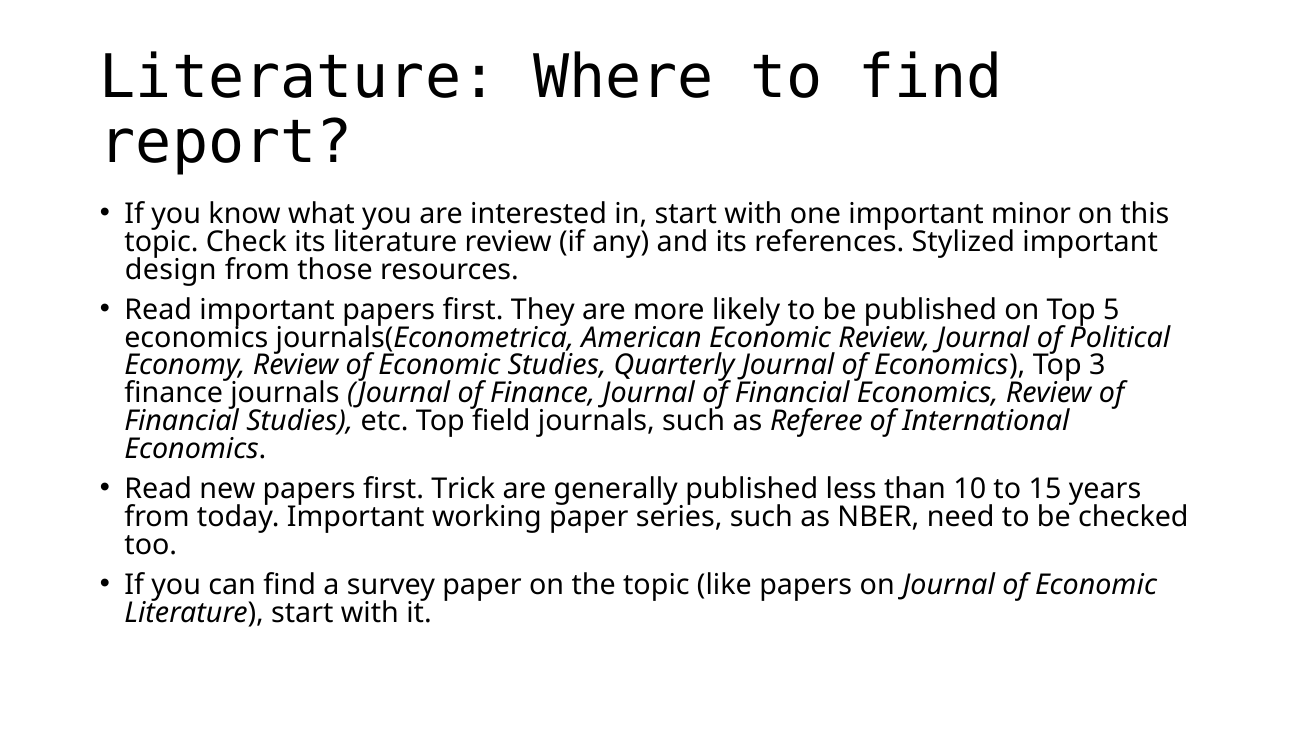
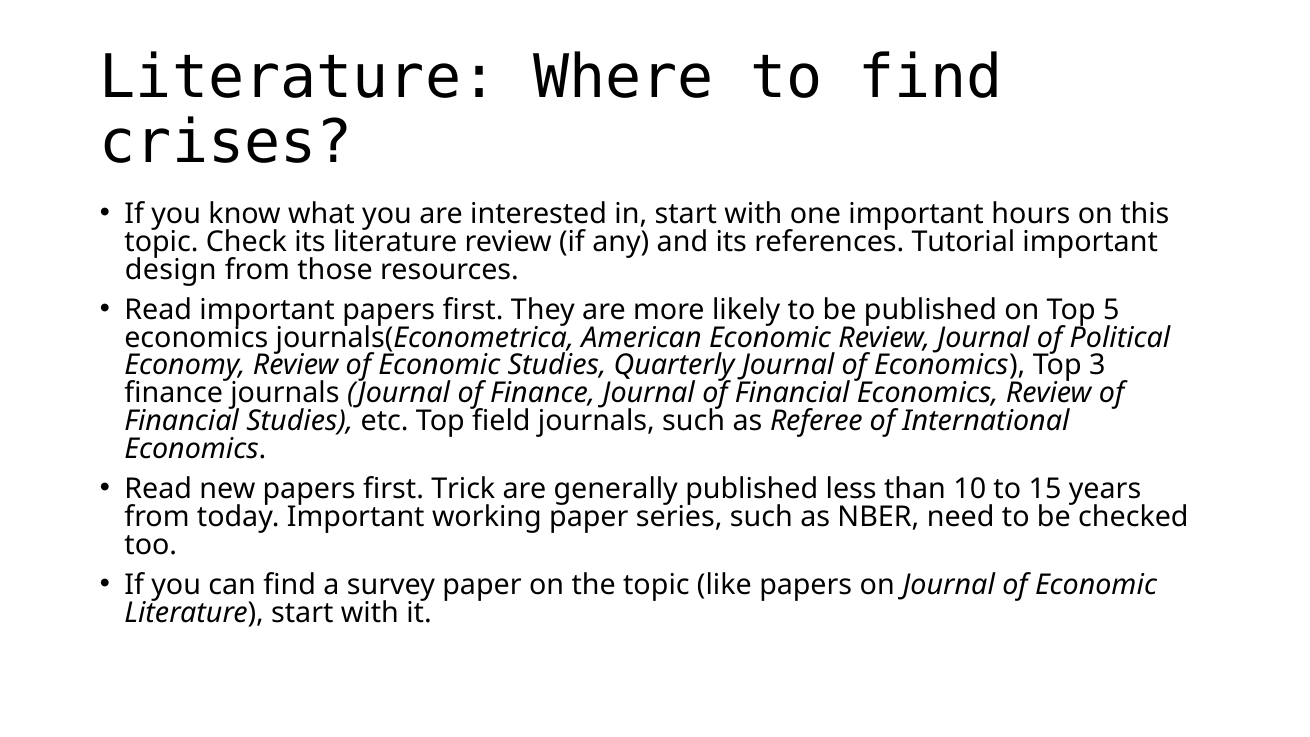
report: report -> crises (226, 142)
minor: minor -> hours (1031, 214)
Stylized: Stylized -> Tutorial (963, 242)
